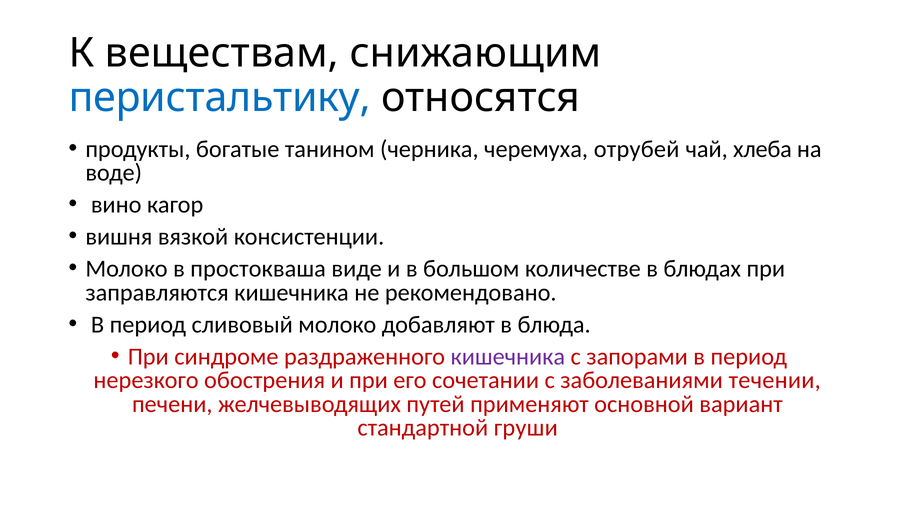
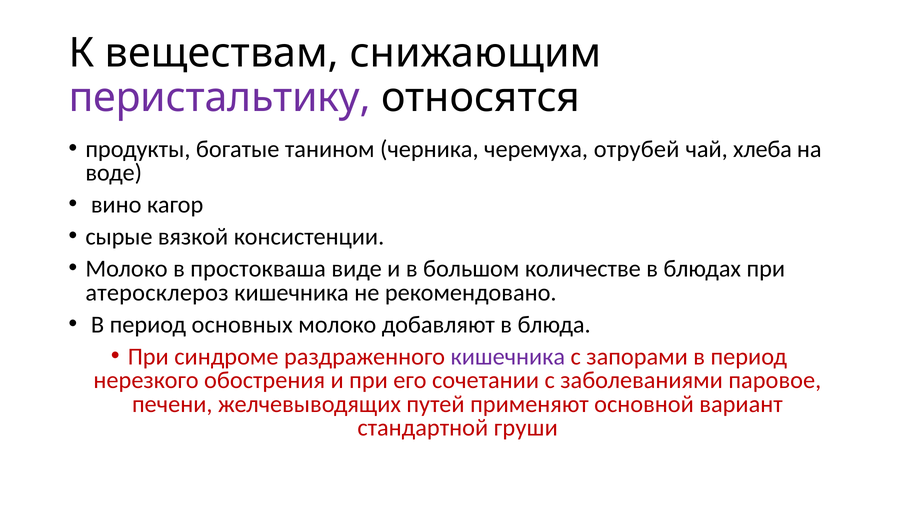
перистальтику colour: blue -> purple (220, 98)
вишня: вишня -> сырые (119, 237)
заправляются: заправляются -> атеросклероз (157, 292)
сливовый: сливовый -> основных (242, 324)
течении: течении -> паровое (775, 380)
